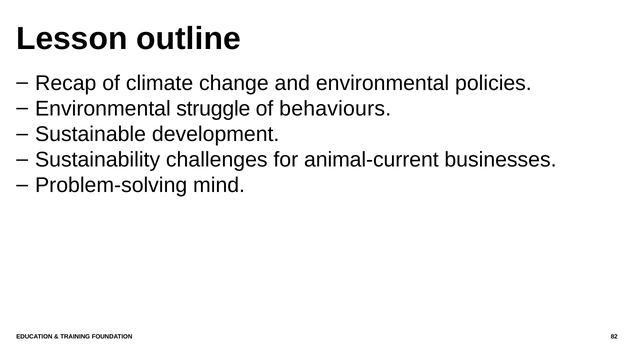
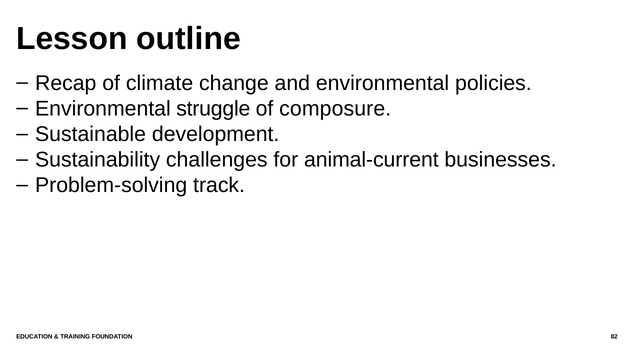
behaviours: behaviours -> composure (335, 108)
mind: mind -> track (219, 185)
